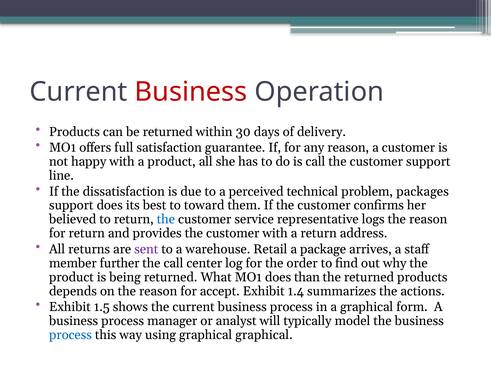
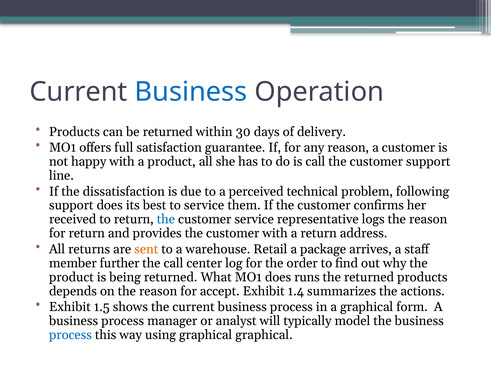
Business colour: red -> blue (191, 92)
packages: packages -> following (423, 192)
to toward: toward -> service (204, 206)
believed: believed -> received (73, 220)
sent colour: purple -> orange (146, 249)
than: than -> runs (307, 277)
